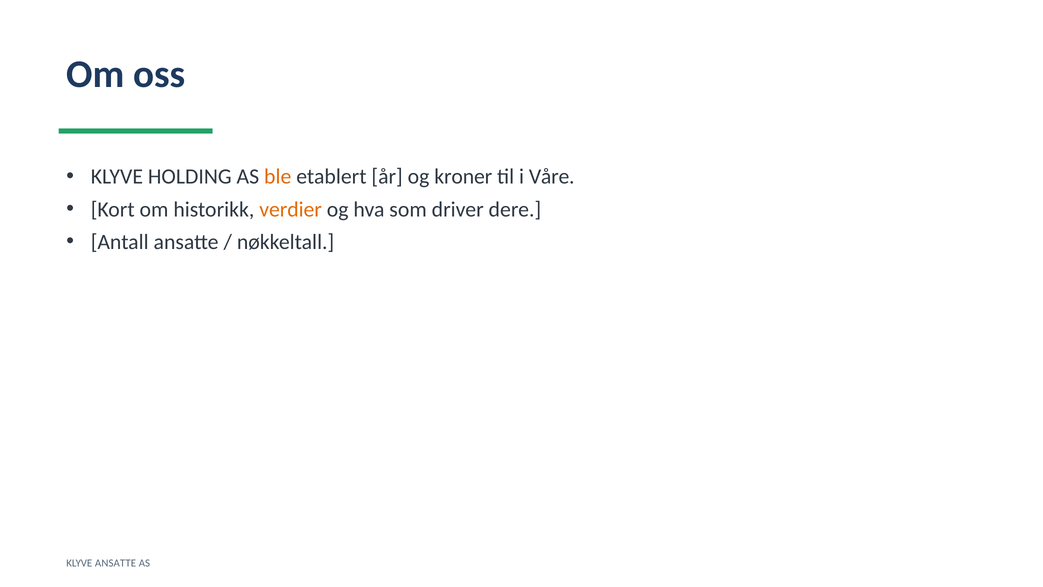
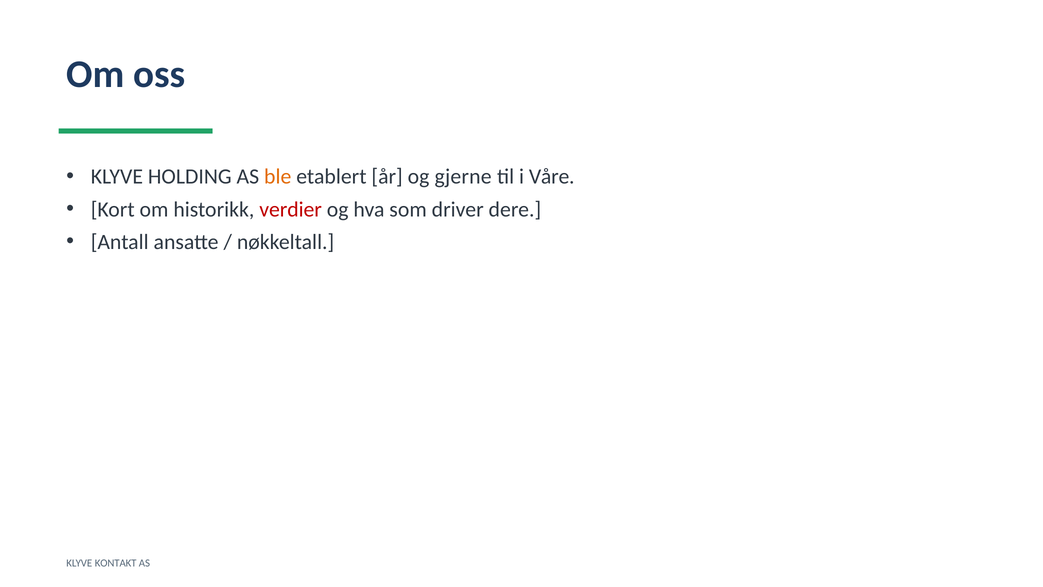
kroner: kroner -> gjerne (463, 177)
verdier colour: orange -> red (291, 209)
KLYVE ANSATTE: ANSATTE -> KONTAKT (116, 563)
